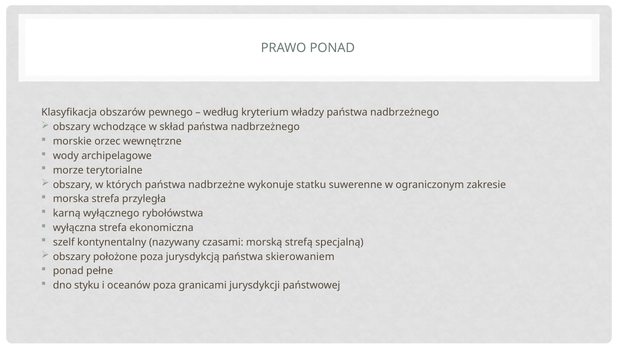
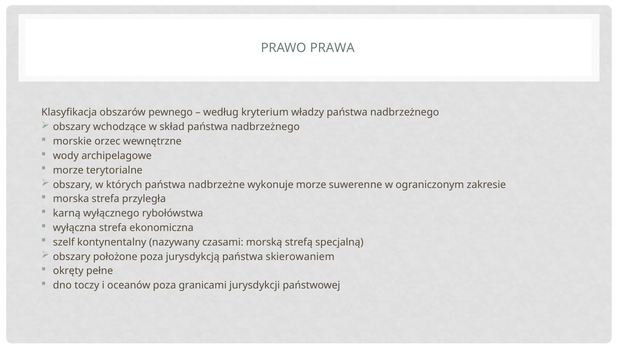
PRAWO PONAD: PONAD -> PRAWA (332, 48)
wykonuje statku: statku -> morze (311, 184)
ponad: ponad -> okręty (68, 271)
styku: styku -> toczy (87, 285)
